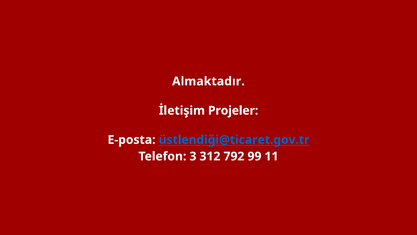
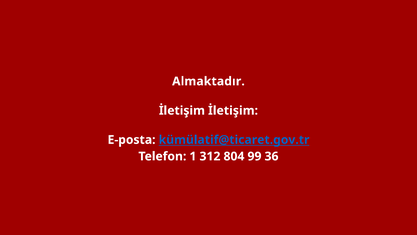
İletişim Projeler: Projeler -> İletişim (233, 110)
üstlendiği@ticaret.gov.tr: üstlendiği@ticaret.gov.tr -> kümülatif@ticaret.gov.tr (234, 140)
3: 3 -> 1 (193, 156)
792: 792 -> 804 (234, 156)
11: 11 -> 36 (272, 156)
